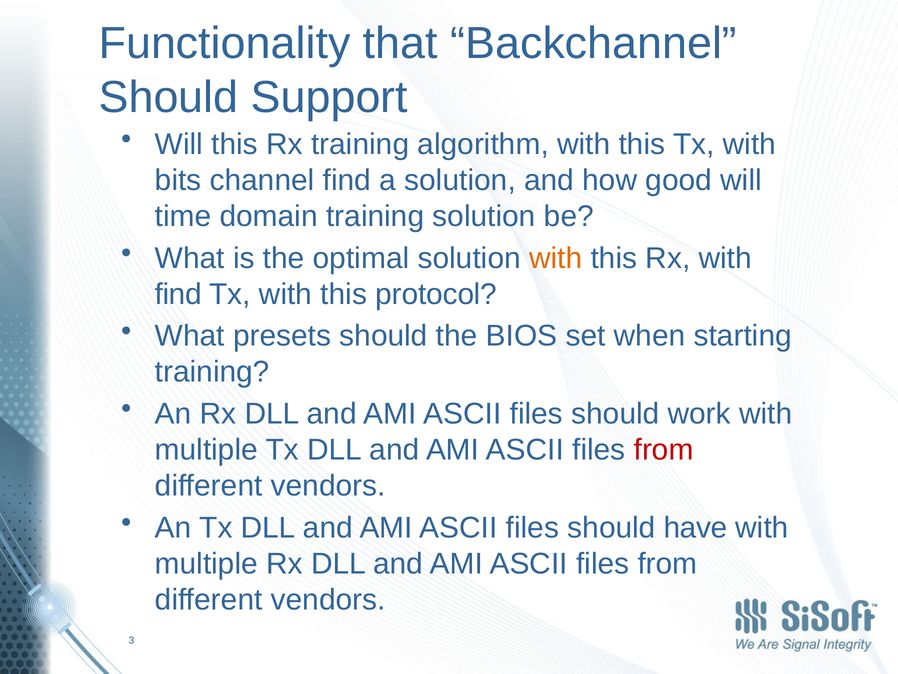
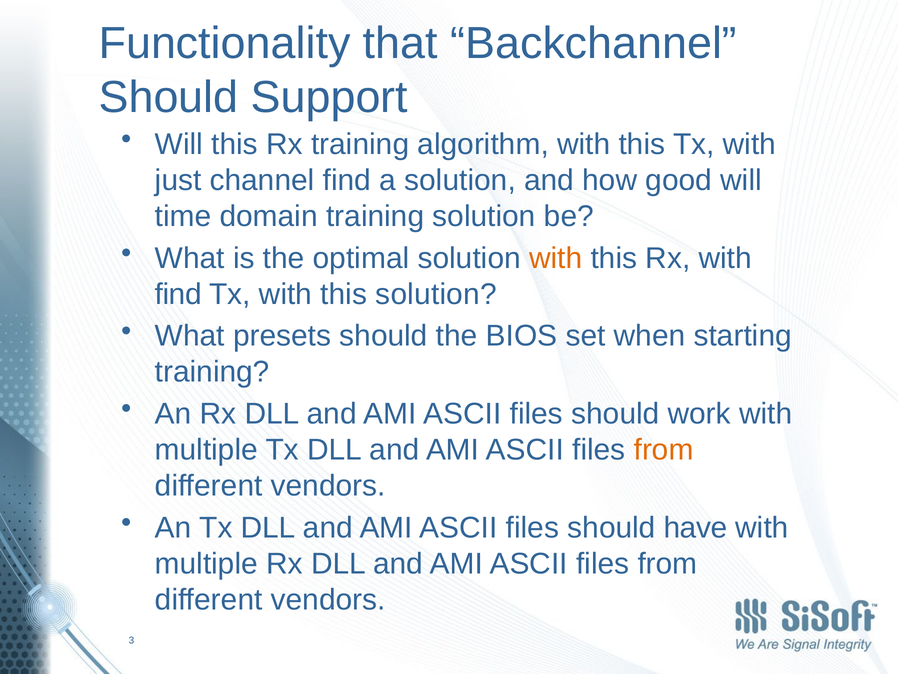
bits: bits -> just (178, 180)
this protocol: protocol -> solution (436, 294)
from colour: red -> orange (664, 450)
